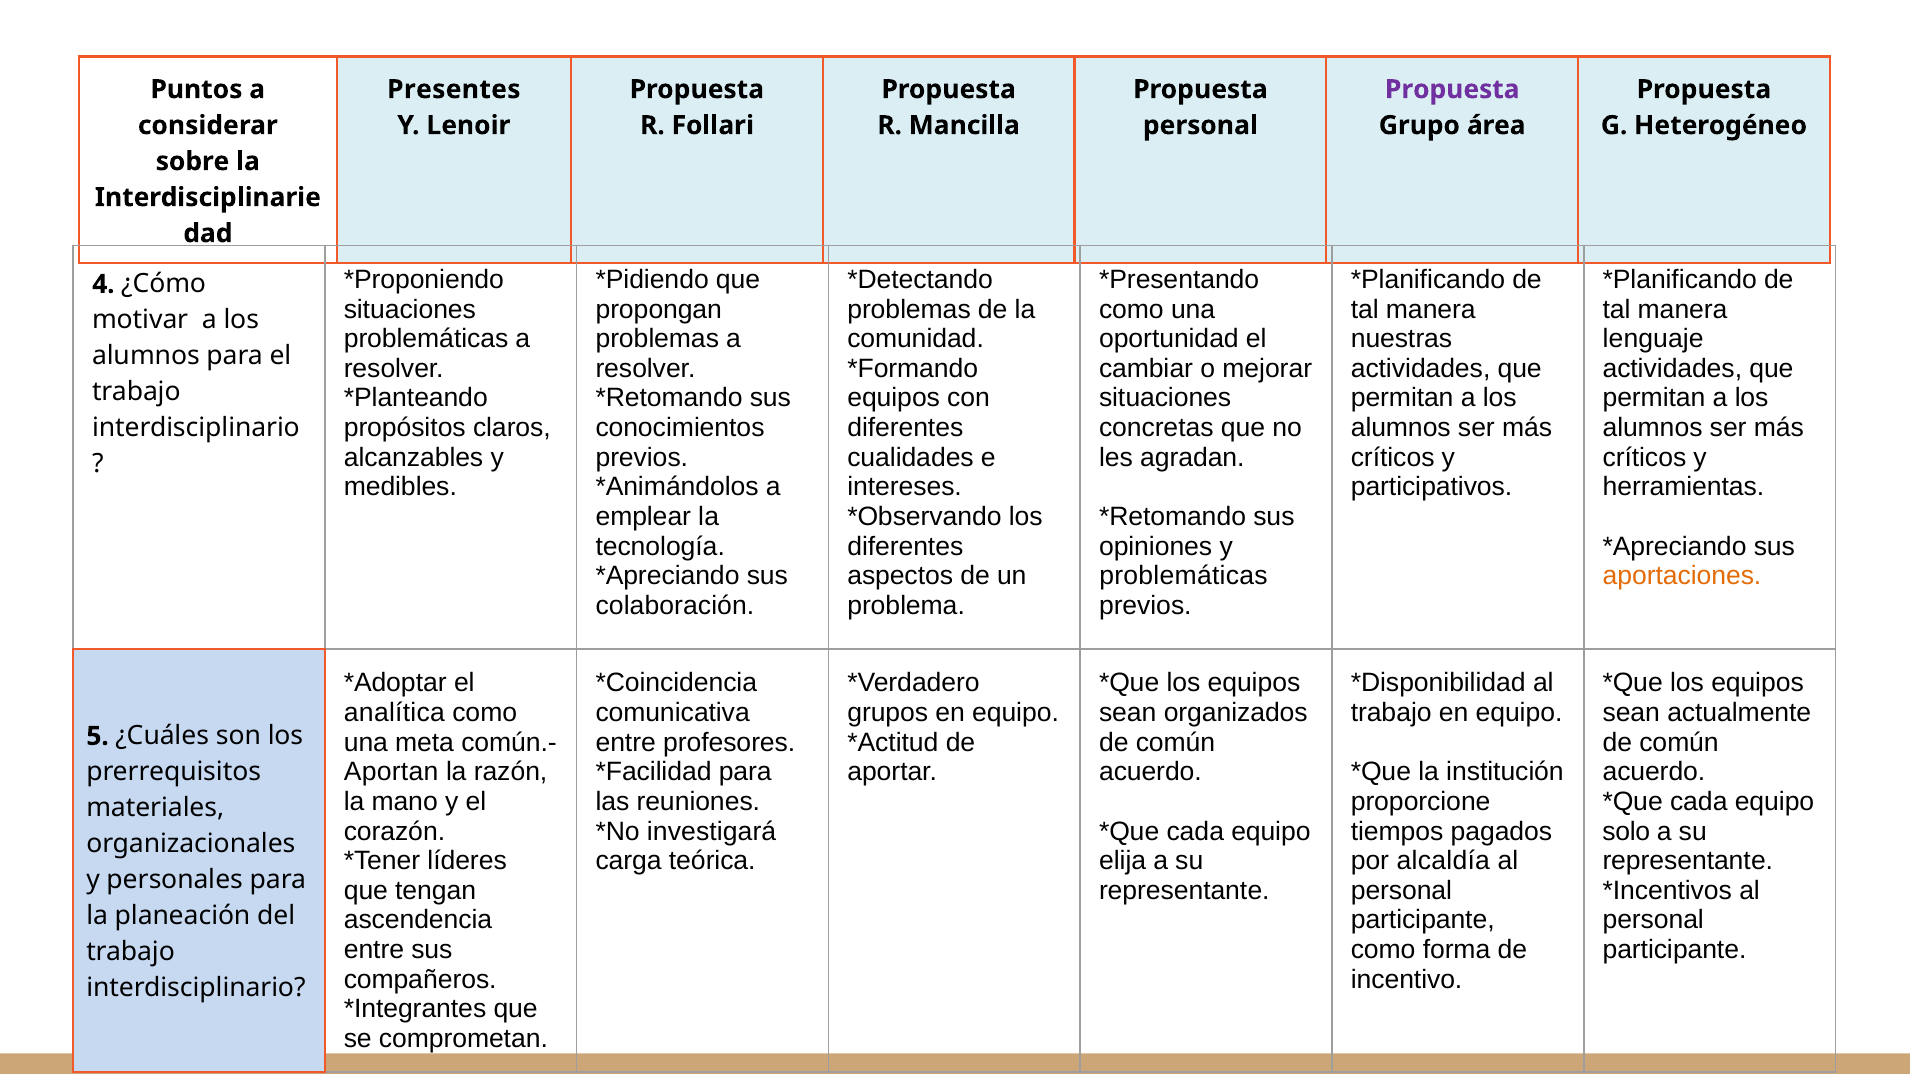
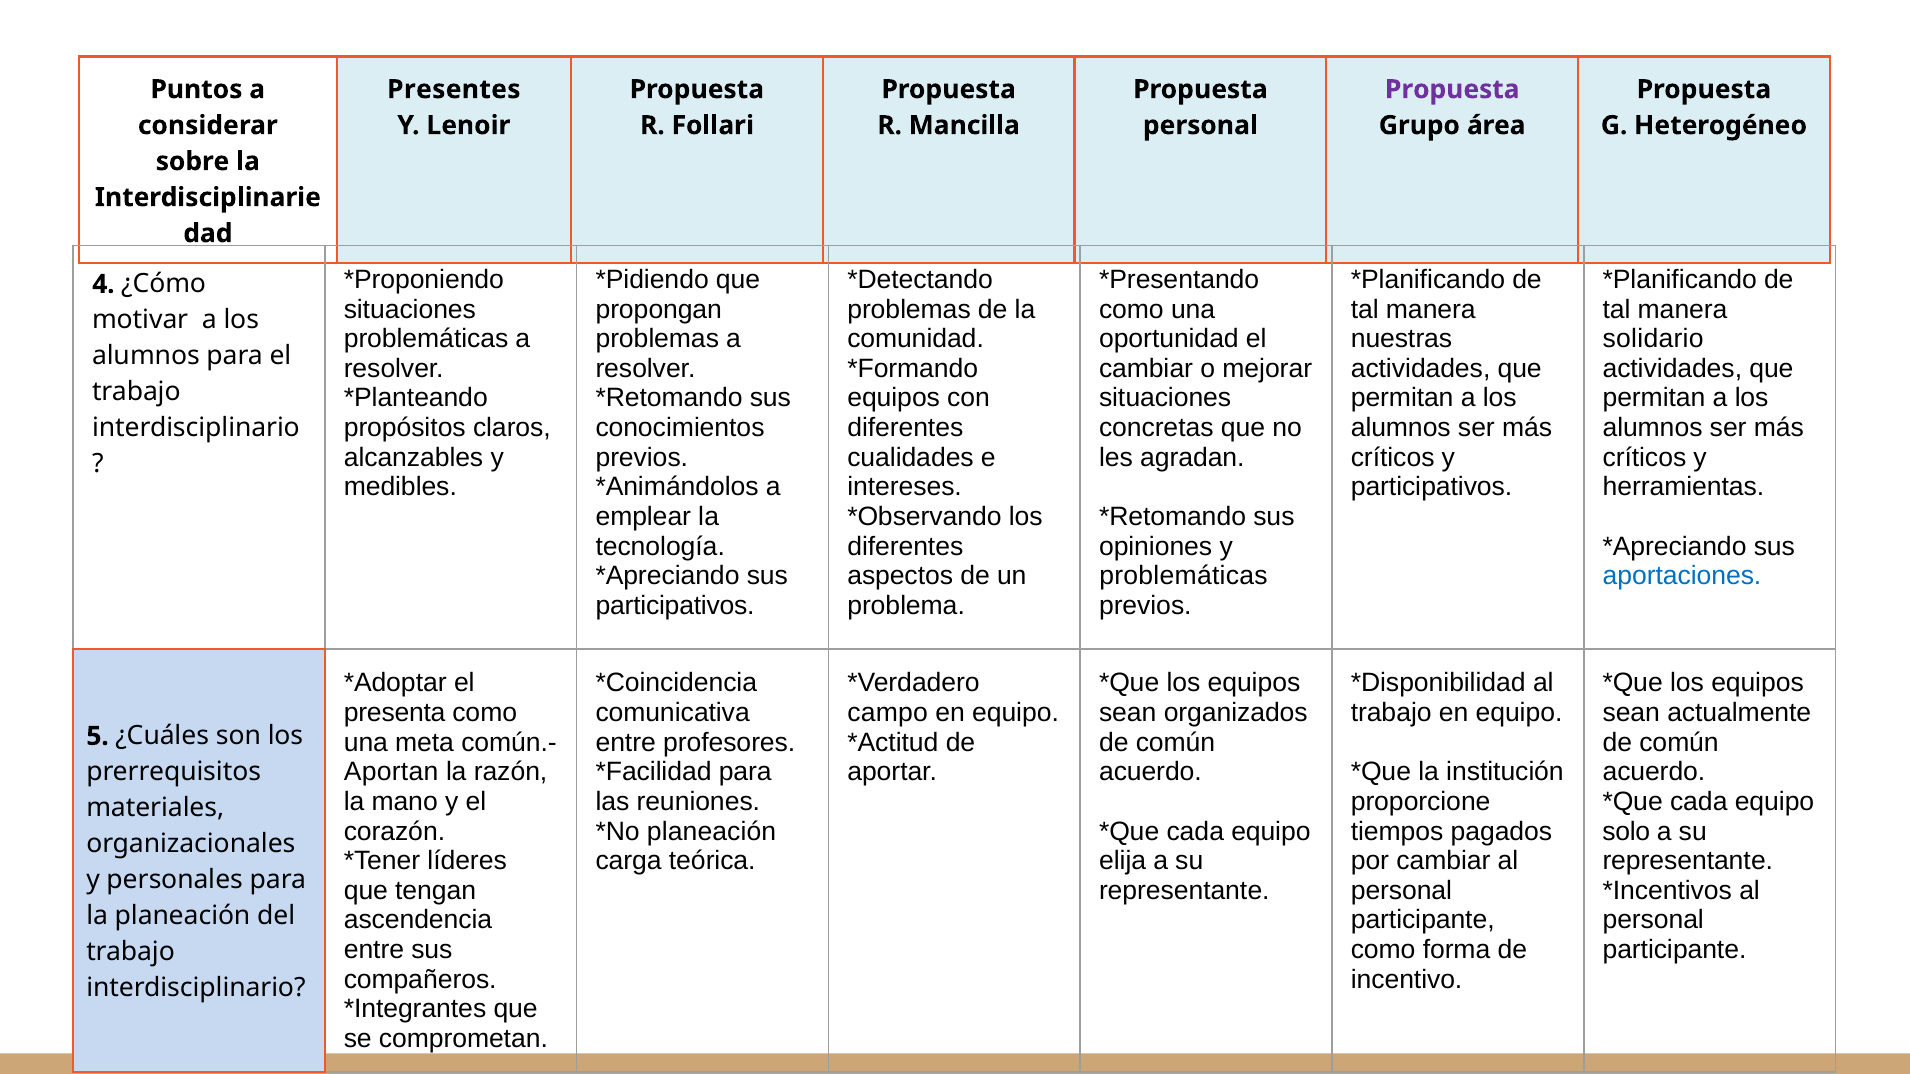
lenguaje: lenguaje -> solidario (1653, 339)
aportaciones colour: orange -> blue (1682, 576)
colaboración: colaboración -> participativos (675, 606)
analítica: analítica -> presenta (395, 713)
grupos: grupos -> campo (888, 713)
investigará: investigará -> planeación (712, 832)
por alcaldía: alcaldía -> cambiar (1443, 861)
